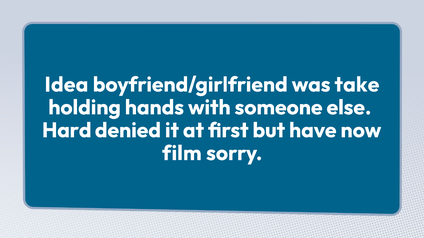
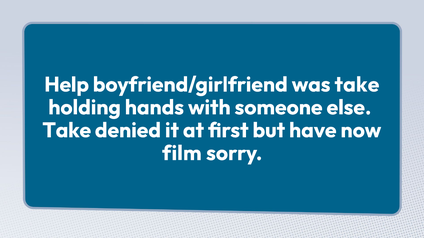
Idea: Idea -> Help (67, 85)
Hard: Hard -> Take (67, 131)
